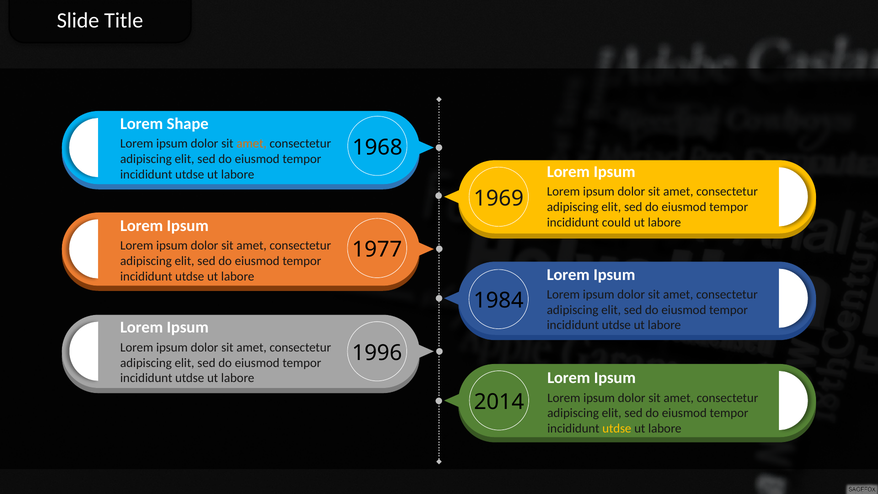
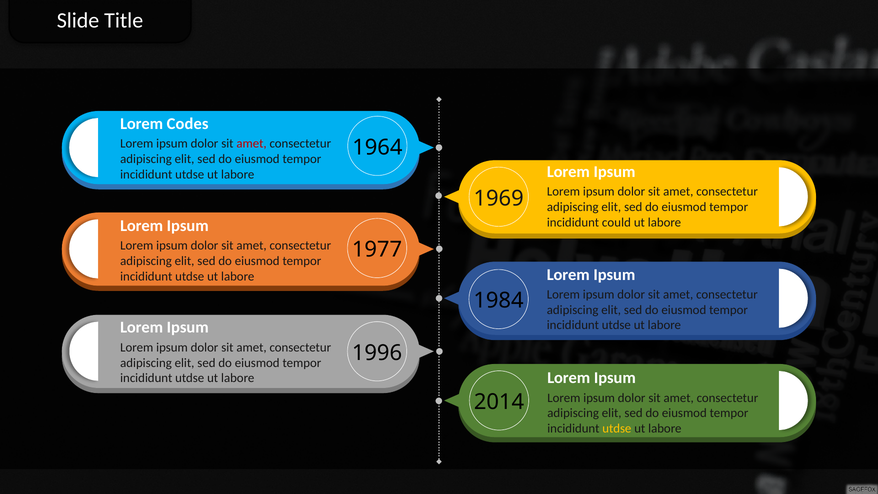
Shape: Shape -> Codes (188, 124)
amet colour: orange -> red (252, 144)
1968: 1968 -> 1964 (377, 147)
